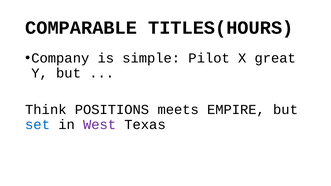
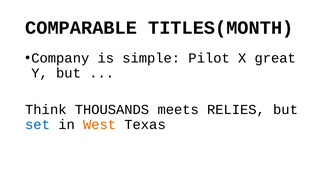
TITLES(HOURS: TITLES(HOURS -> TITLES(MONTH (221, 28)
POSITIONS: POSITIONS -> THOUSANDS (112, 110)
EMPIRE: EMPIRE -> RELIES (236, 110)
West colour: purple -> orange (100, 125)
